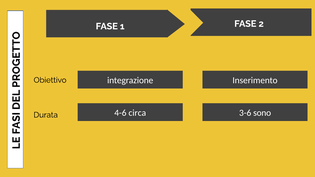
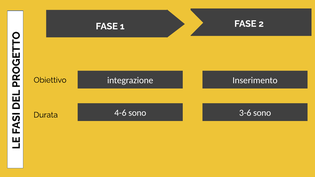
4-6 circa: circa -> sono (137, 113)
